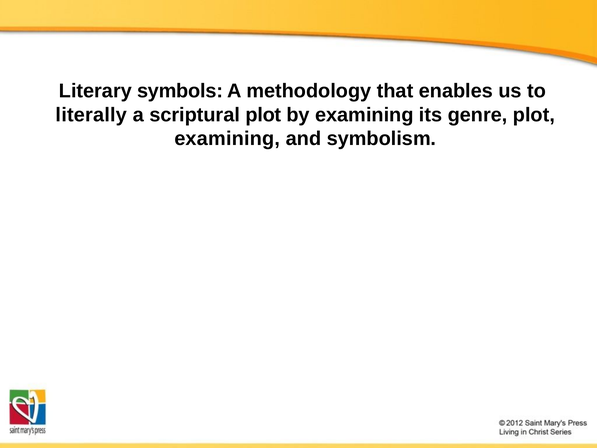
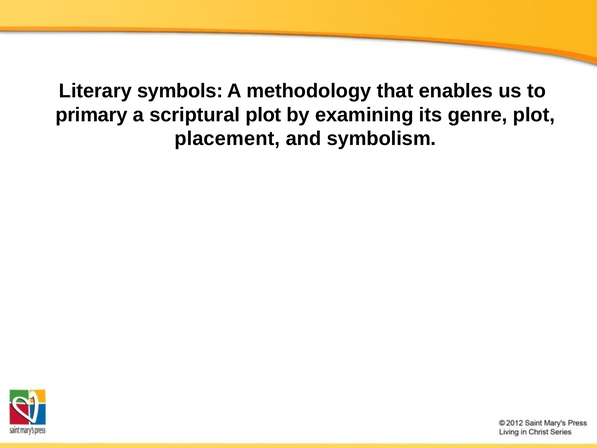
literally: literally -> primary (91, 115)
examining: examining -> placement (227, 139)
